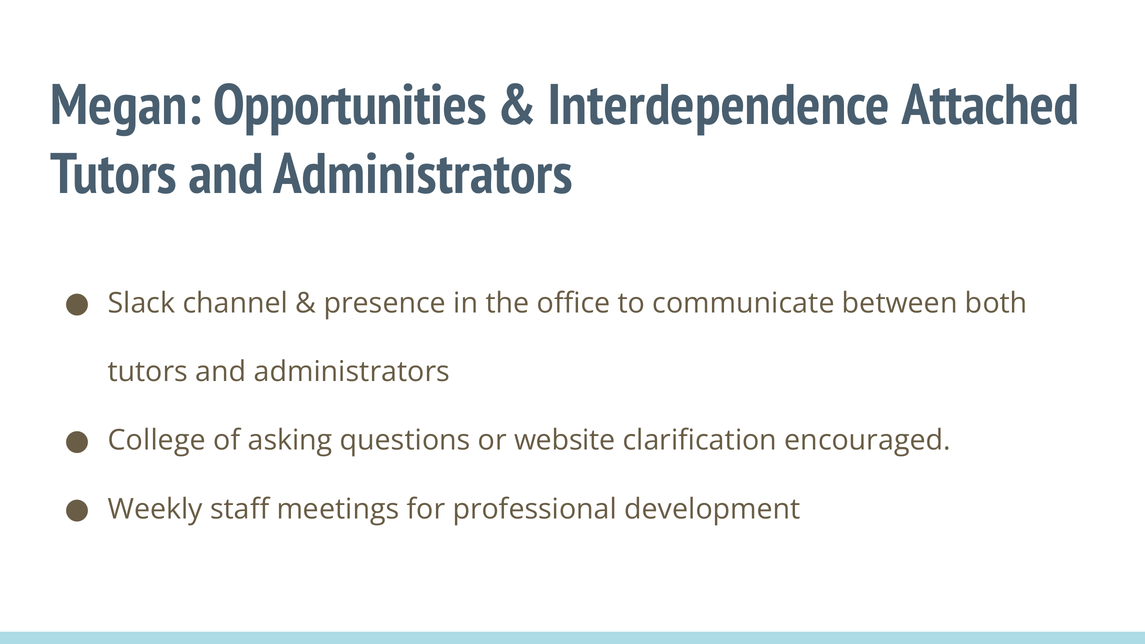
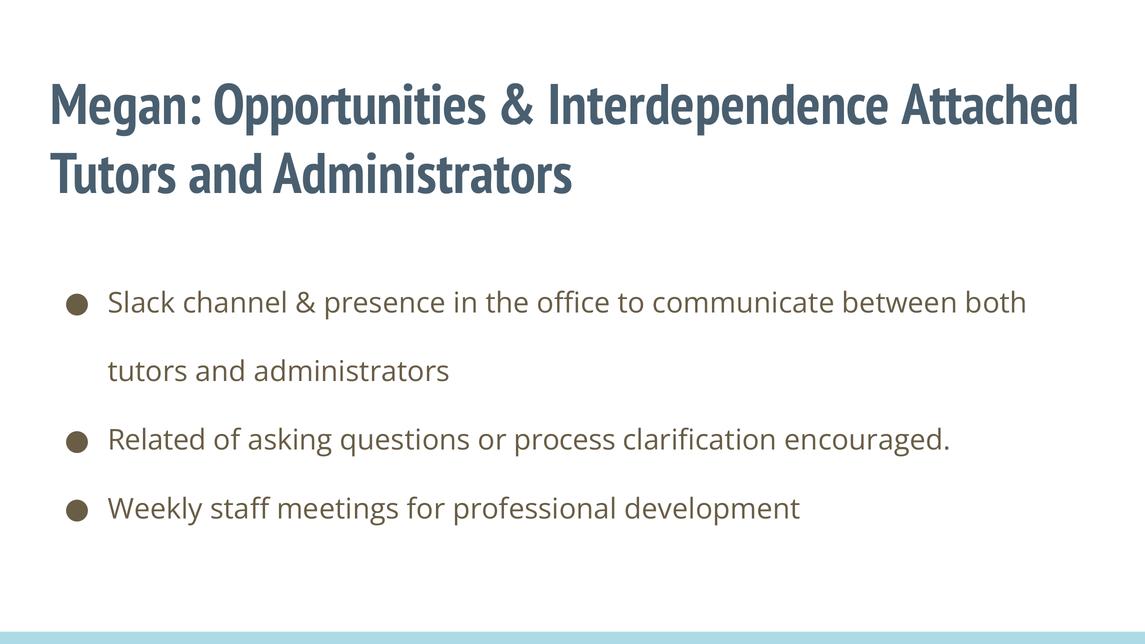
College: College -> Related (157, 441)
website: website -> process (565, 441)
